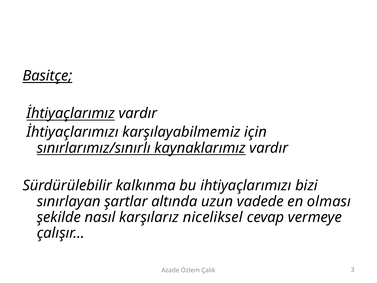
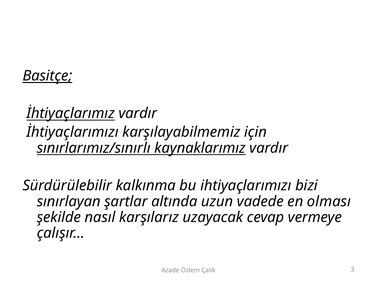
niceliksel: niceliksel -> uzayacak (213, 217)
